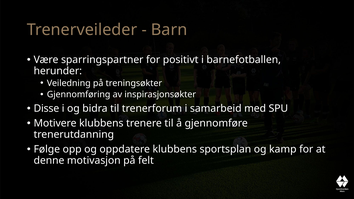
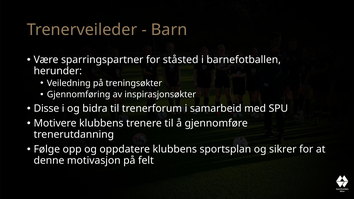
positivt: positivt -> ståsted (181, 60)
kamp: kamp -> sikrer (283, 149)
